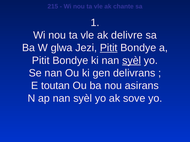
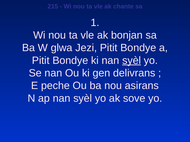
delivre: delivre -> bonjan (127, 35)
Pitit underline: present -> none (109, 48)
toutan: toutan -> peche (55, 86)
